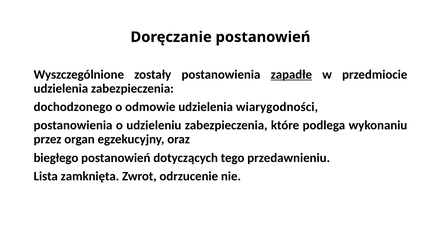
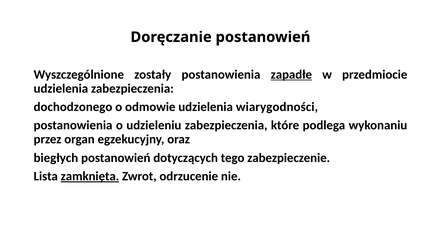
biegłego: biegłego -> biegłych (56, 158)
przedawnieniu: przedawnieniu -> zabezpieczenie (289, 158)
zamknięta underline: none -> present (90, 176)
